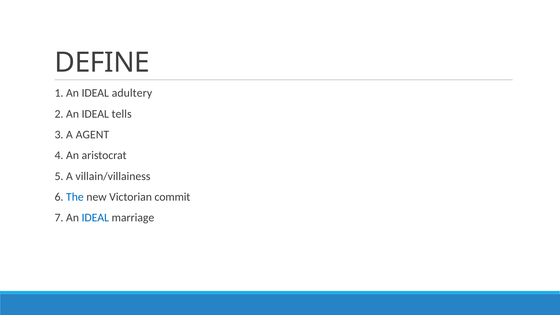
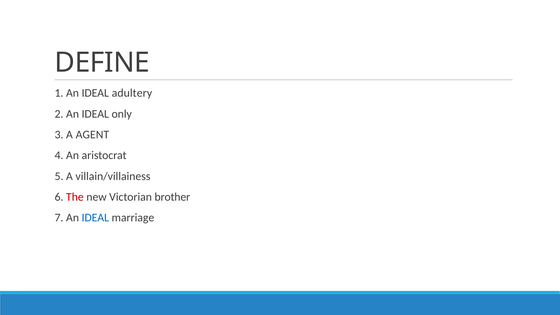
tells: tells -> only (122, 114)
The colour: blue -> red (75, 197)
commit: commit -> brother (172, 197)
